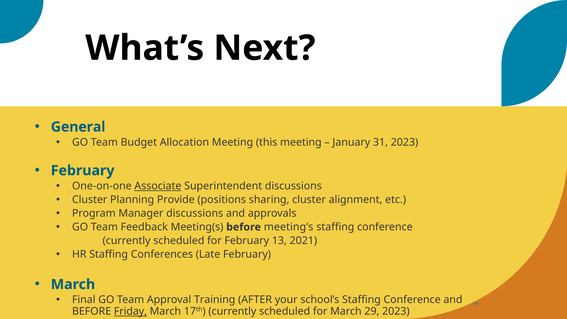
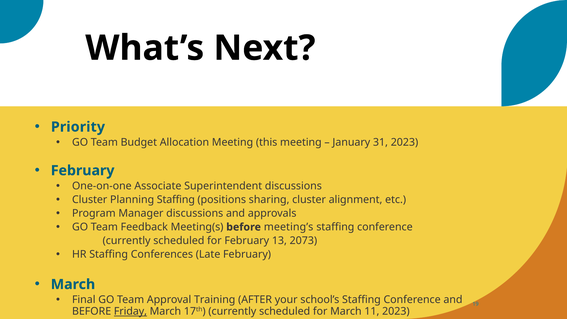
General: General -> Priority (78, 127)
Associate underline: present -> none (158, 186)
Planning Provide: Provide -> Staffing (176, 200)
2021: 2021 -> 2073 (303, 241)
29: 29 -> 11 (372, 311)
